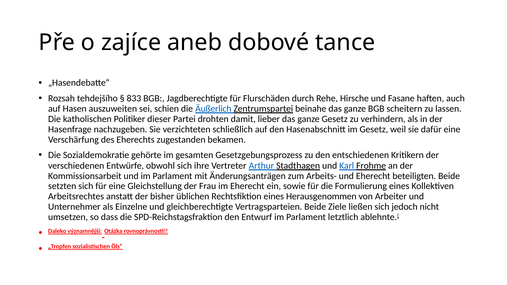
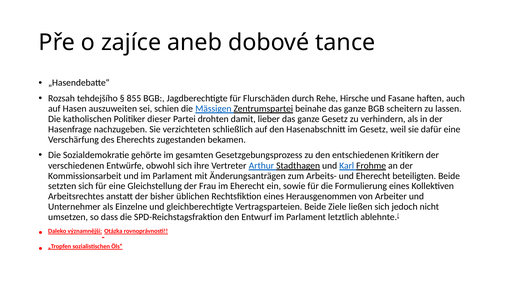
833: 833 -> 855 (134, 98)
Äußerlich: Äußerlich -> Mässigen (213, 109)
